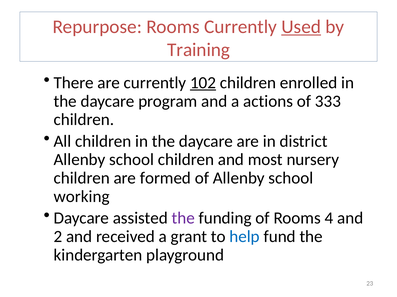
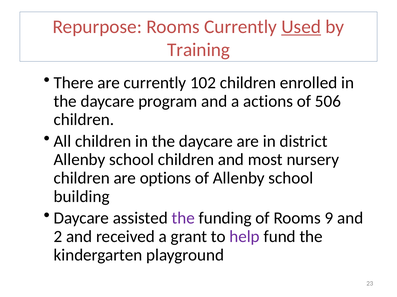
102 underline: present -> none (203, 83)
333: 333 -> 506 (328, 101)
formed: formed -> options (165, 178)
working: working -> building (82, 197)
4: 4 -> 9 (329, 219)
help colour: blue -> purple (245, 237)
